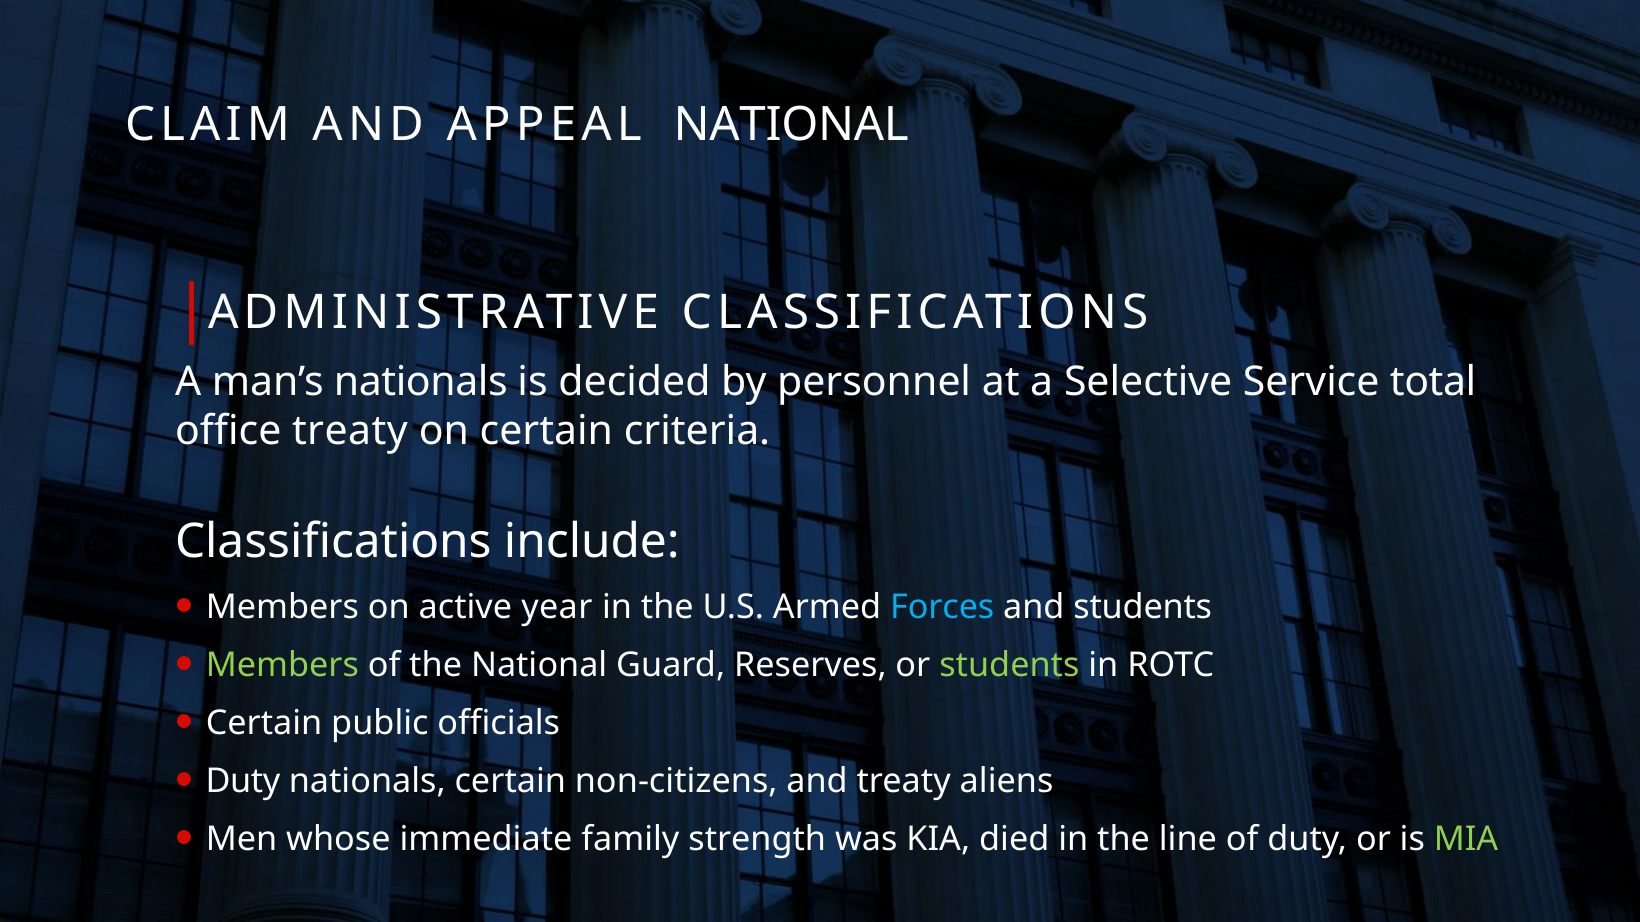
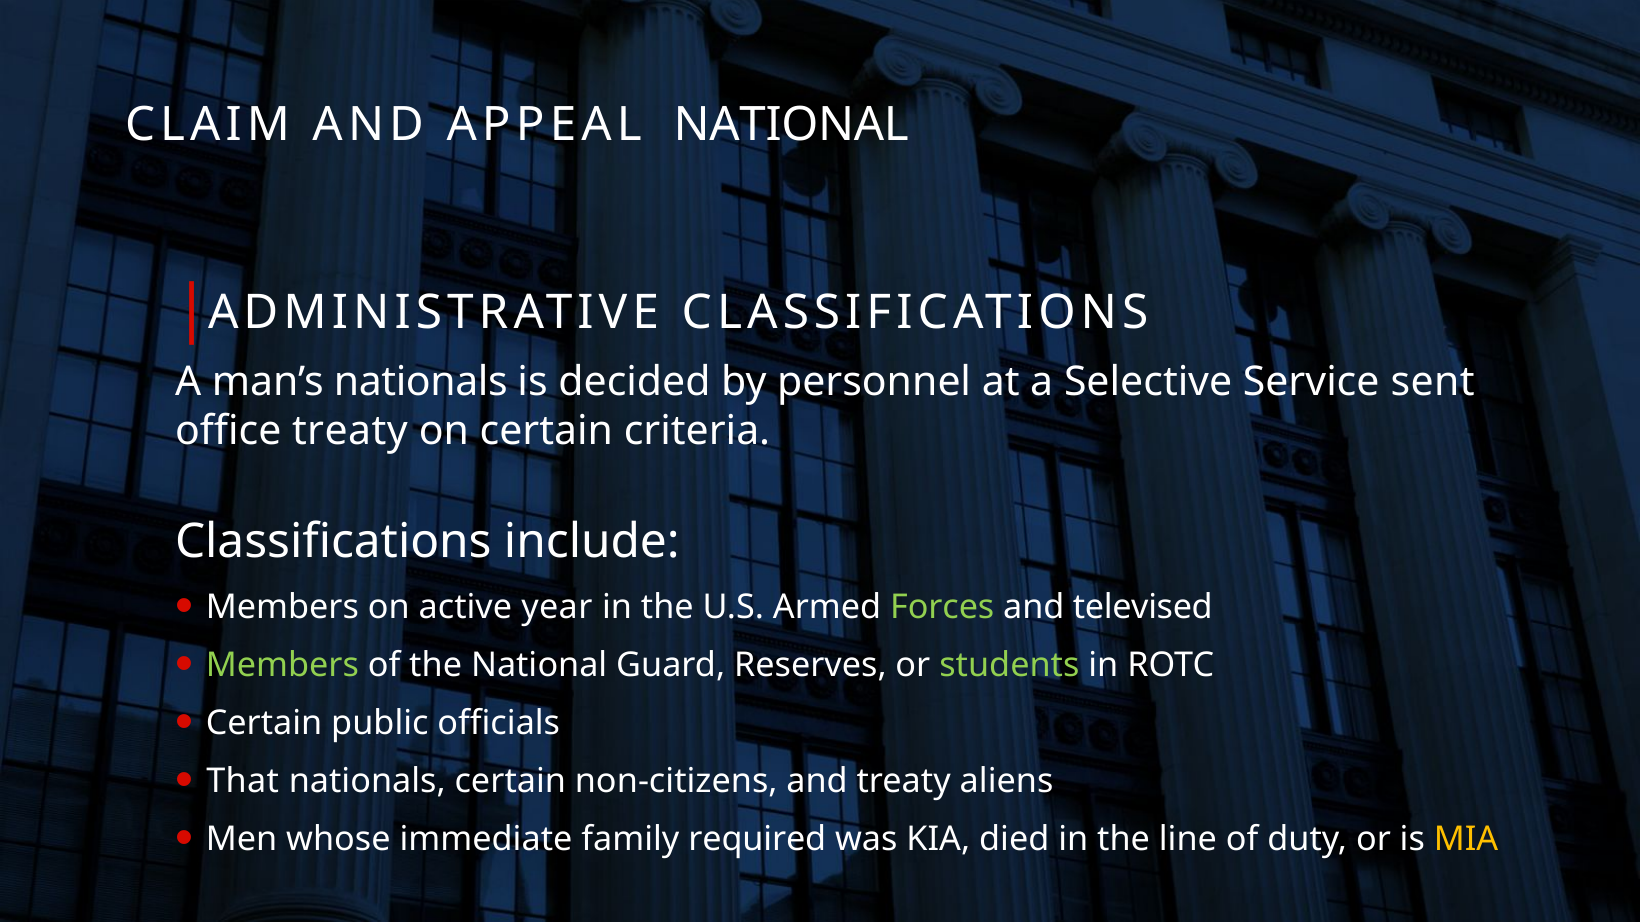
total: total -> sent (1433, 382)
Forces colour: light blue -> light green (942, 608)
and students: students -> televised (1143, 608)
Duty: Duty -> That (243, 782)
strength: strength -> required (757, 840)
MIA colour: light green -> yellow (1466, 840)
